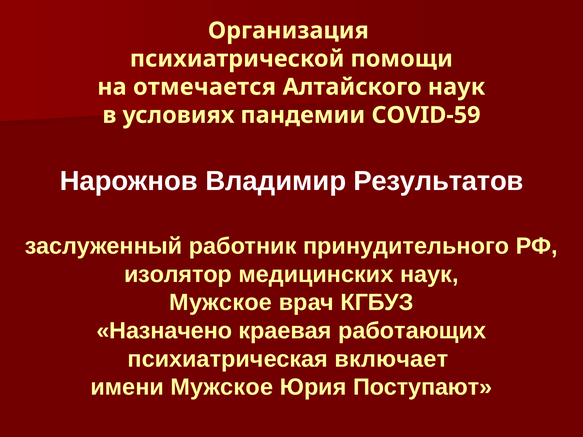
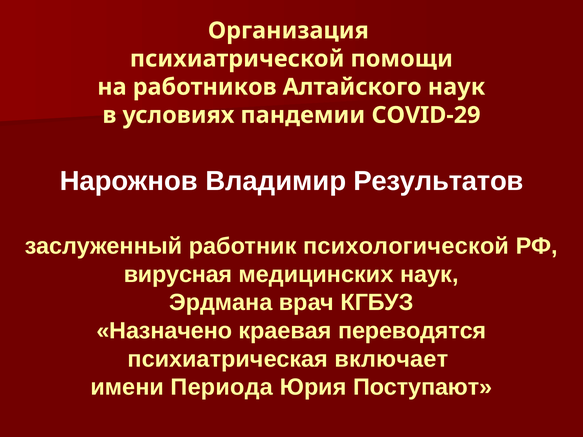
отмечается: отмечается -> работников (205, 87)
COVID-59: COVID-59 -> COVID-29 (426, 115)
принудительного: принудительного -> психологической (406, 246)
изолятор: изолятор -> вирусная (178, 275)
Мужское: Мужское -> Эрдмана (221, 303)
работающих: работающих -> переводятся (412, 331)
имени Мужское: Мужское -> Периода (222, 387)
